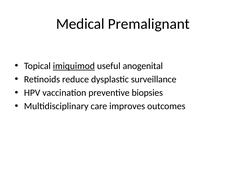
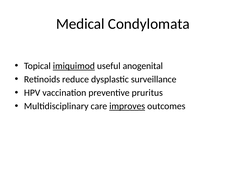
Premalignant: Premalignant -> Condylomata (149, 24)
biopsies: biopsies -> pruritus (147, 93)
improves underline: none -> present (127, 106)
